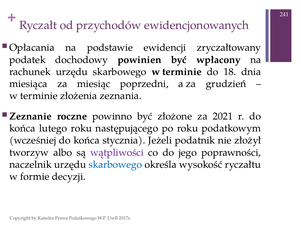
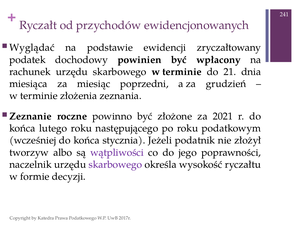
Opłacania: Opłacania -> Wyglądać (32, 48)
18: 18 -> 21 (230, 72)
skarbowego colour: blue -> purple (115, 164)
